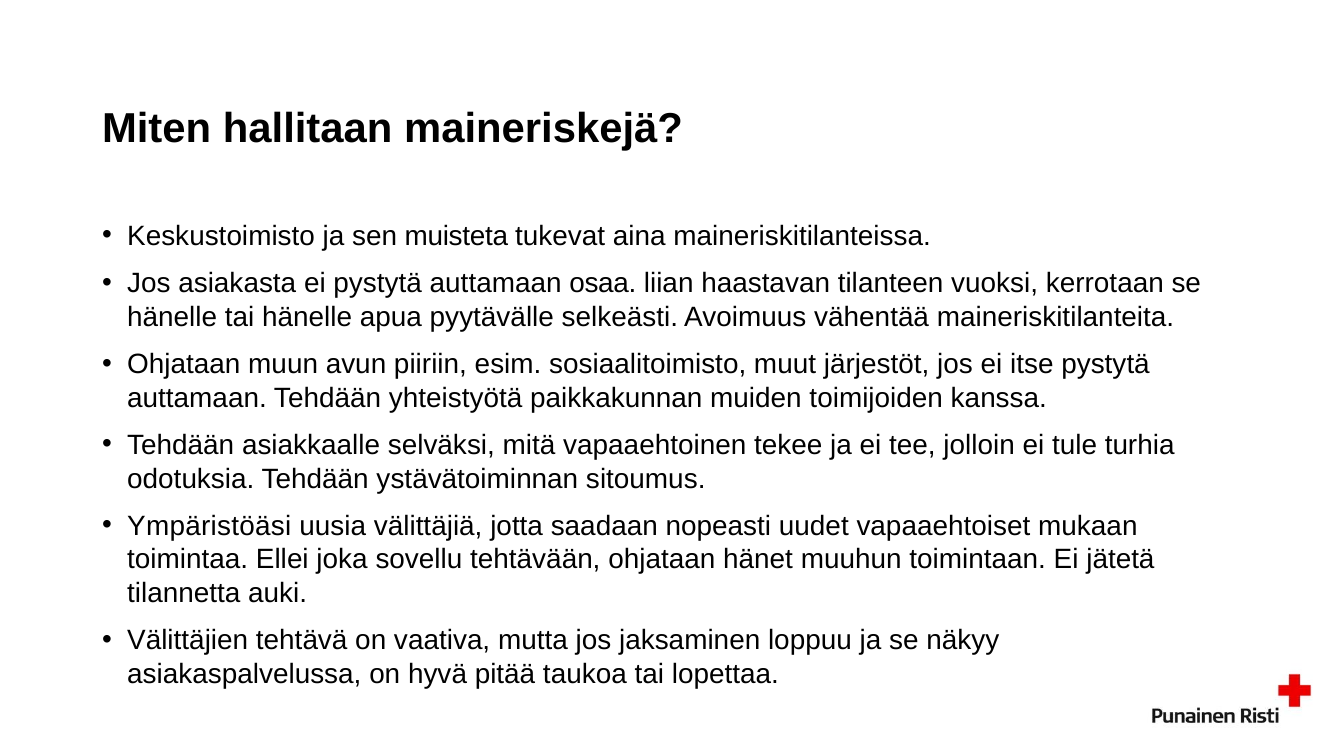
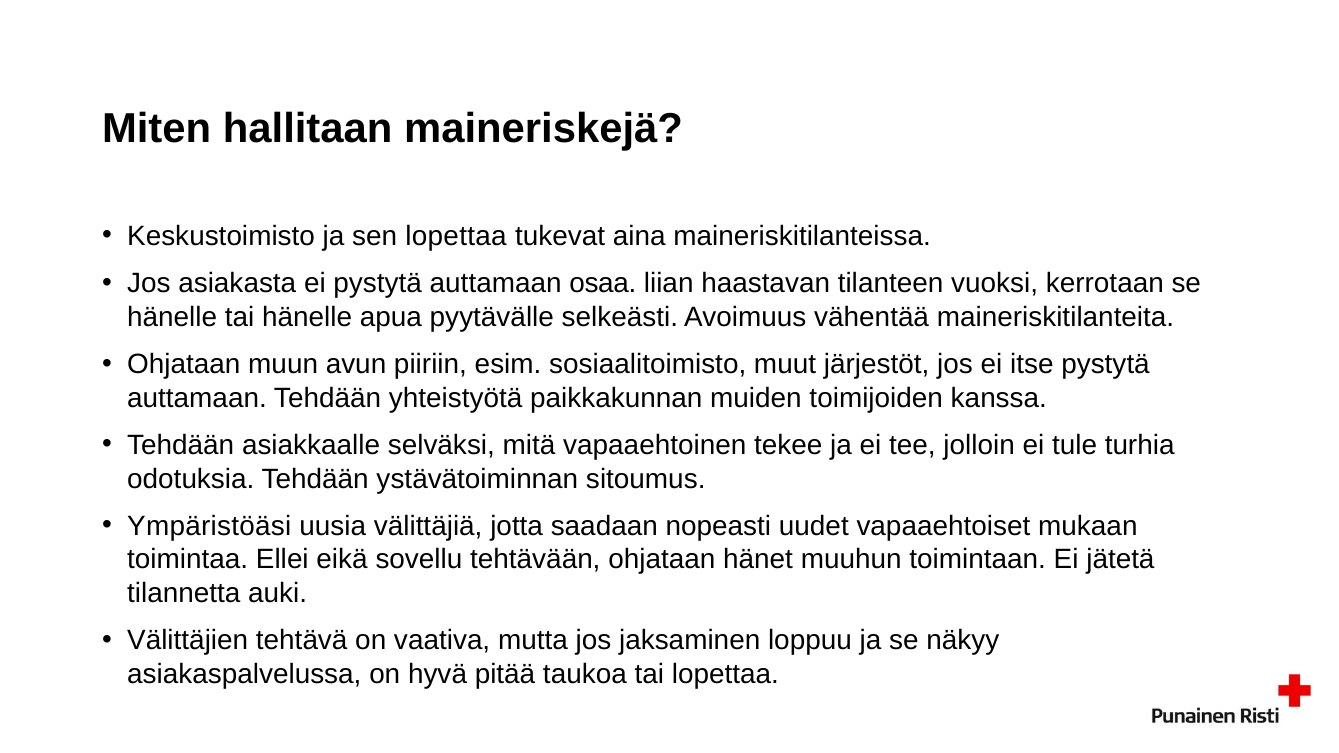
sen muisteta: muisteta -> lopettaa (456, 236)
joka: joka -> eikä (342, 560)
